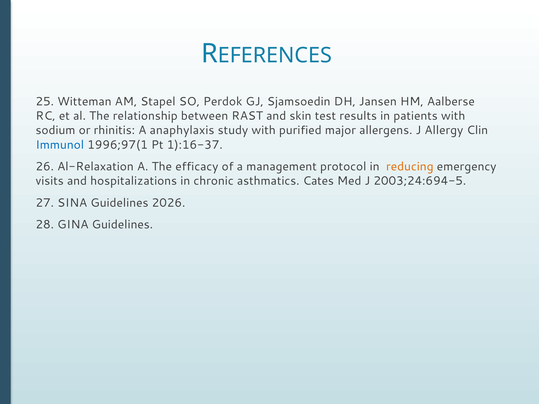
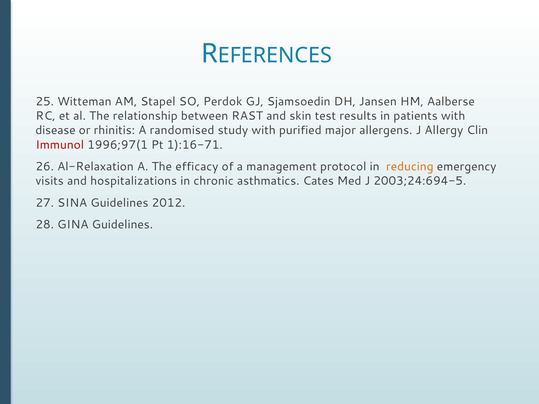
sodium: sodium -> disease (56, 130)
anaphylaxis: anaphylaxis -> randomised (182, 130)
Immunol colour: blue -> red (60, 145)
1):16-37: 1):16-37 -> 1):16-71 (195, 145)
2026: 2026 -> 2012 (169, 203)
